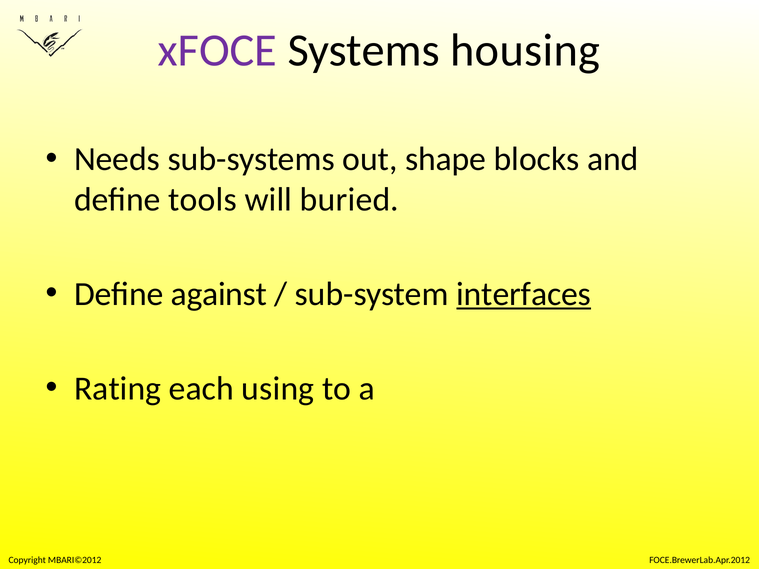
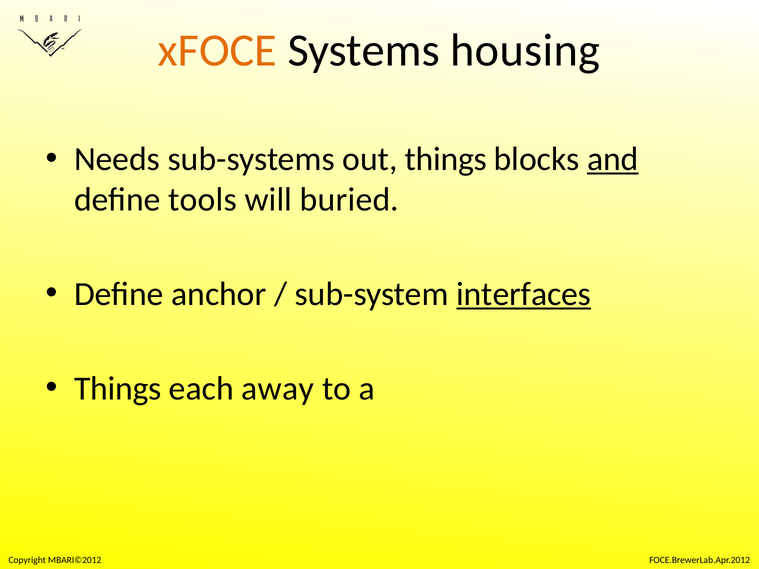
xFOCE colour: purple -> orange (218, 51)
out shape: shape -> things (446, 159)
and underline: none -> present (613, 159)
against: against -> anchor (219, 294)
Rating: Rating -> Things (118, 389)
using: using -> away (278, 389)
